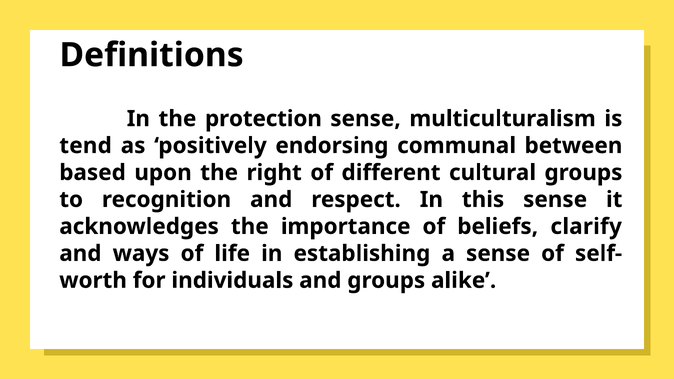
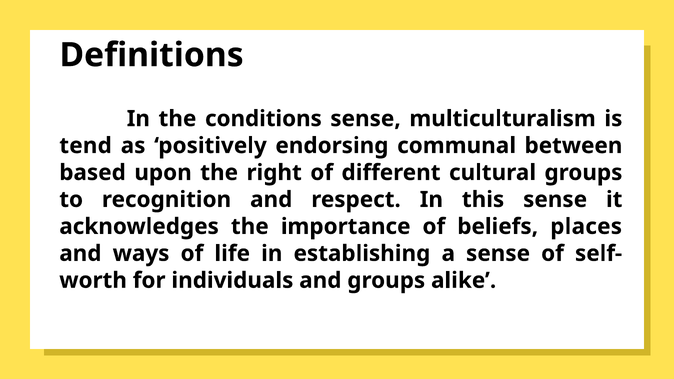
protection: protection -> conditions (263, 119)
clarify: clarify -> places (586, 227)
